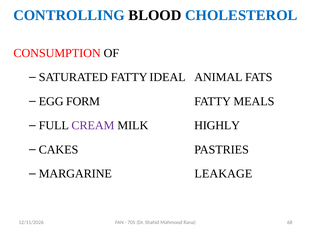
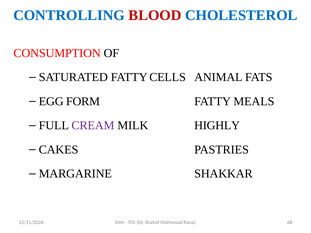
BLOOD colour: black -> red (155, 15)
IDEAL: IDEAL -> CELLS (168, 77)
LEAKAGE: LEAKAGE -> SHAKKAR (223, 174)
